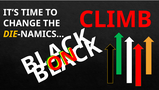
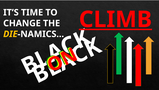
CLIMB underline: none -> present (115, 19)
